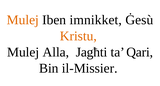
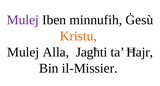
Mulej colour: orange -> purple (23, 20)
imnikket: imnikket -> minnufih (96, 20)
Qari: Qari -> Ħajr (140, 52)
